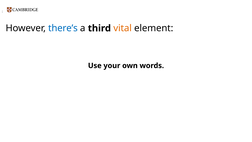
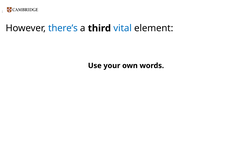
vital colour: orange -> blue (123, 28)
